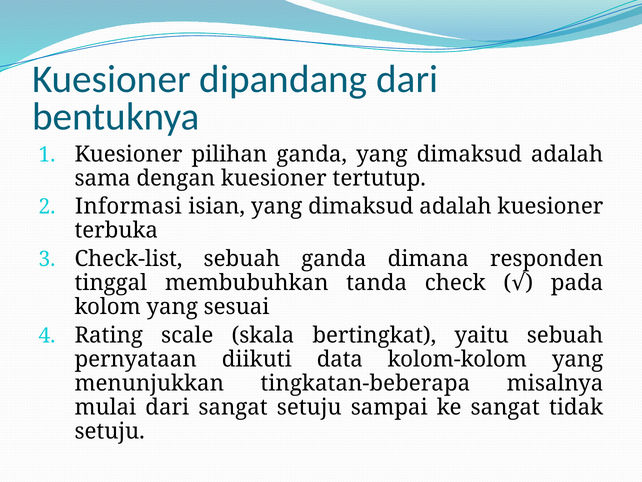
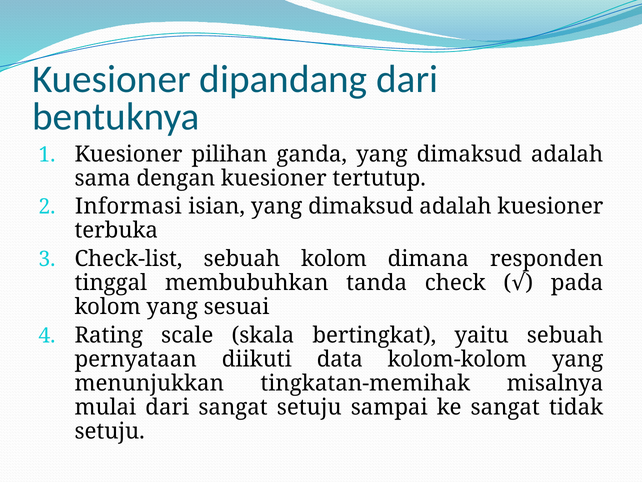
sebuah ganda: ganda -> kolom (334, 259)
tingkatan-beberapa: tingkatan-beberapa -> tingkatan-memihak (365, 383)
